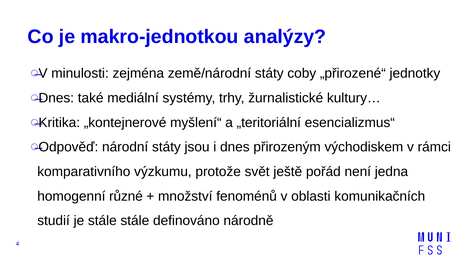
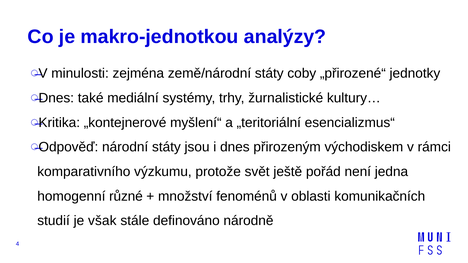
je stále: stále -> však (102, 221)
